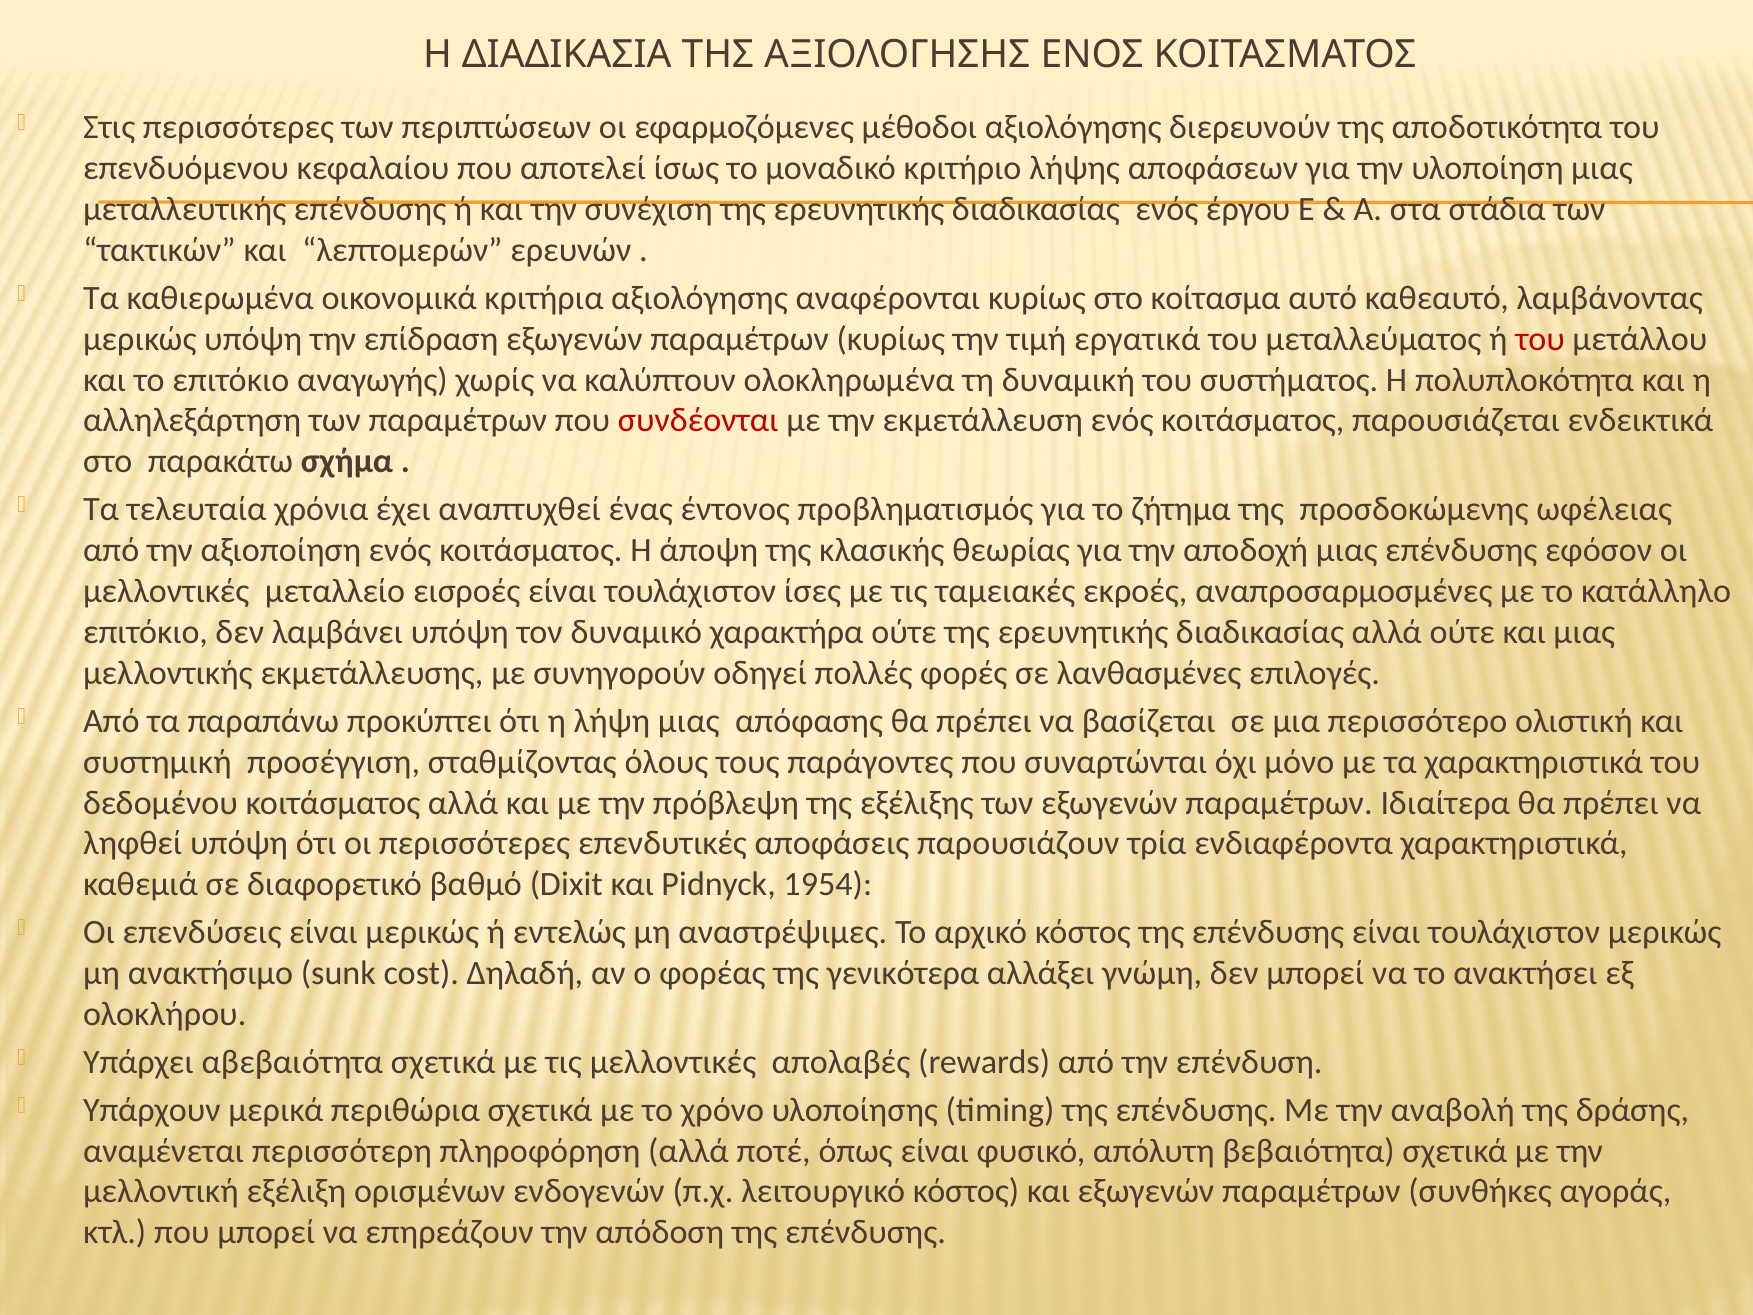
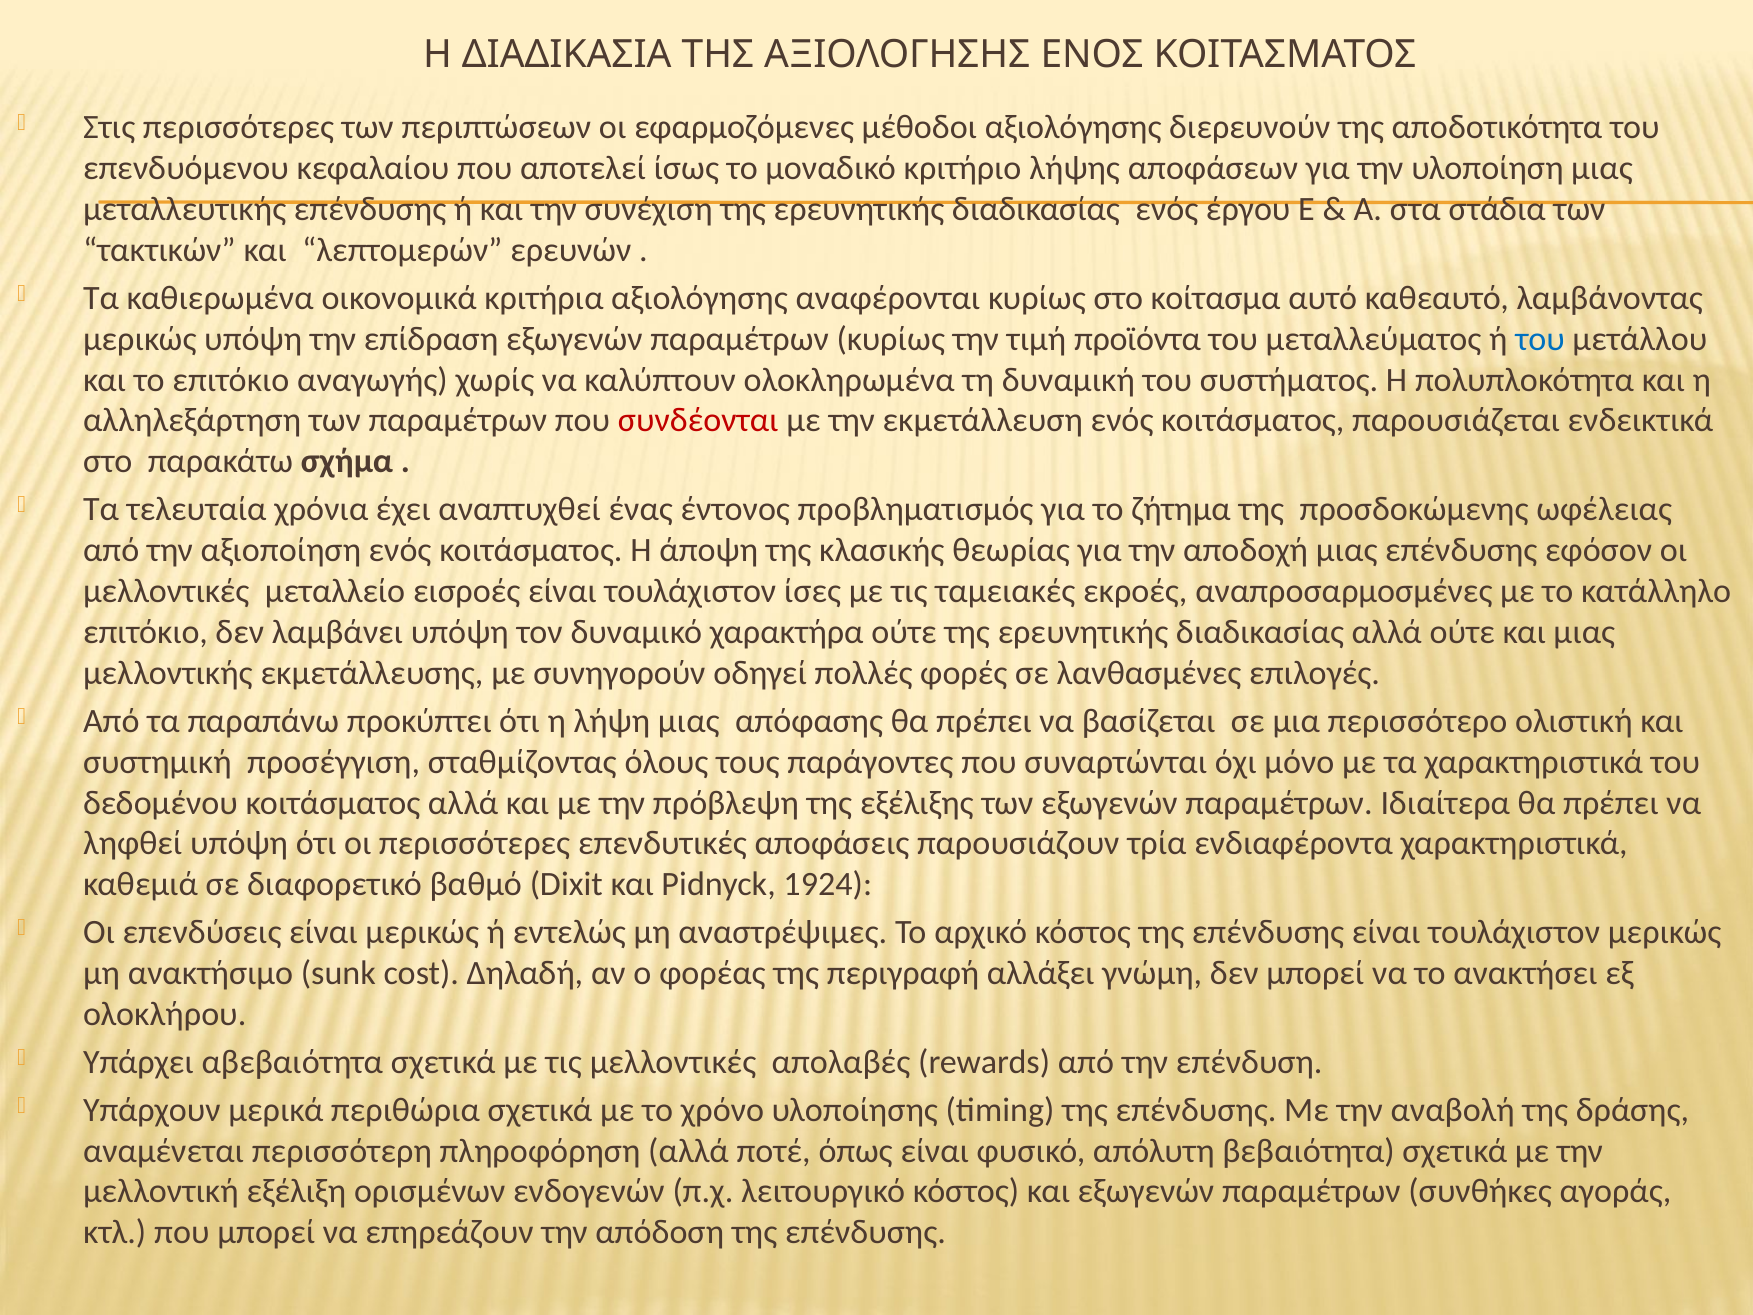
εργατικά: εργατικά -> προϊόντα (1138, 339)
του colour: red -> blue (1540, 339)
1954: 1954 -> 1924 (828, 885)
γενικότερα: γενικότερα -> περιγραφή (903, 973)
